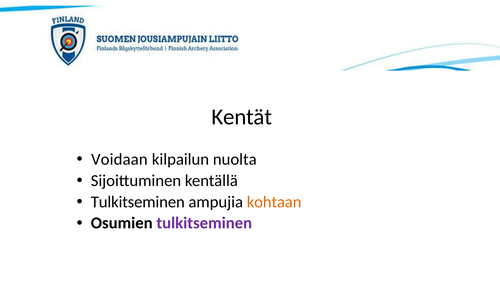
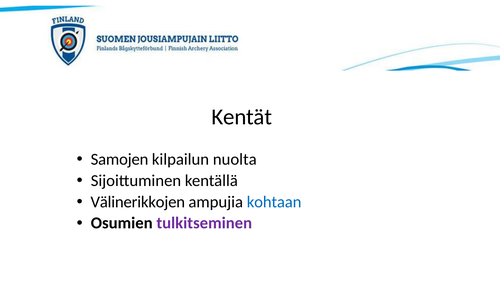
Voidaan: Voidaan -> Samojen (120, 159)
Tulkitseminen: Tulkitseminen -> Välinerikkojen (138, 202)
kohtaan colour: orange -> blue (274, 202)
